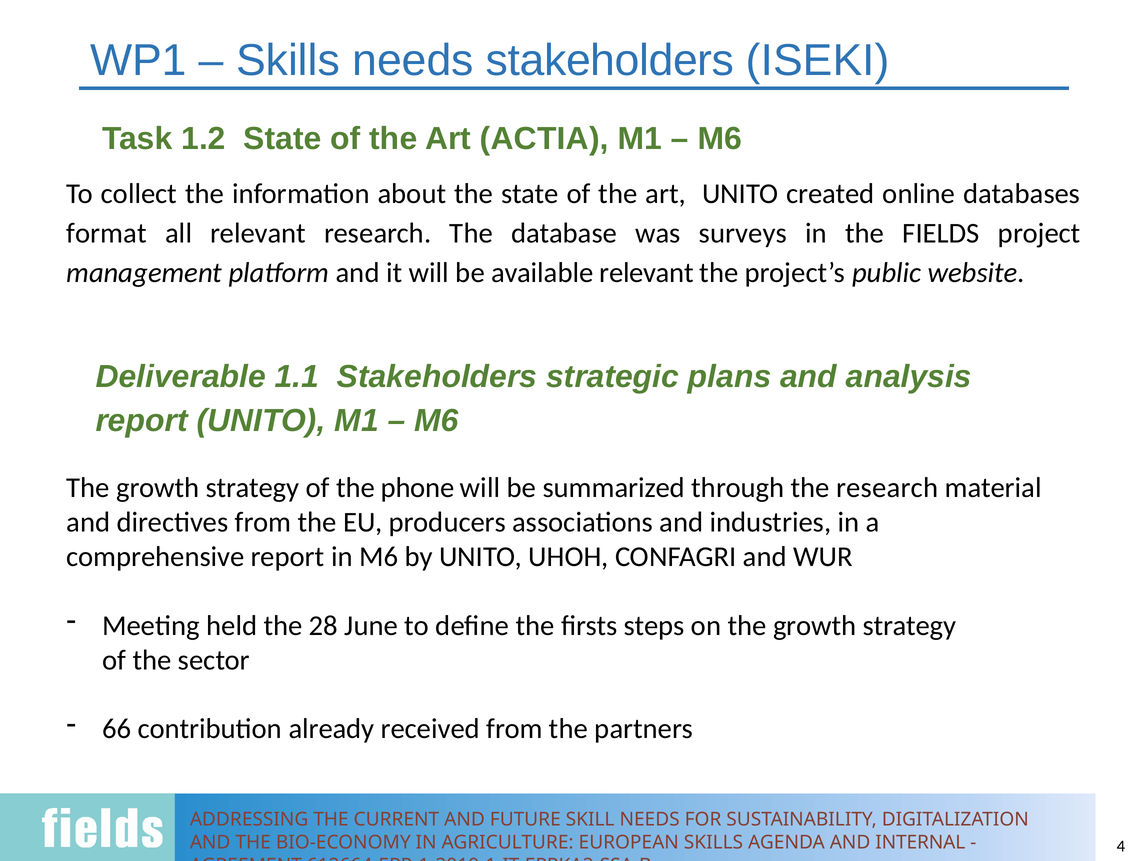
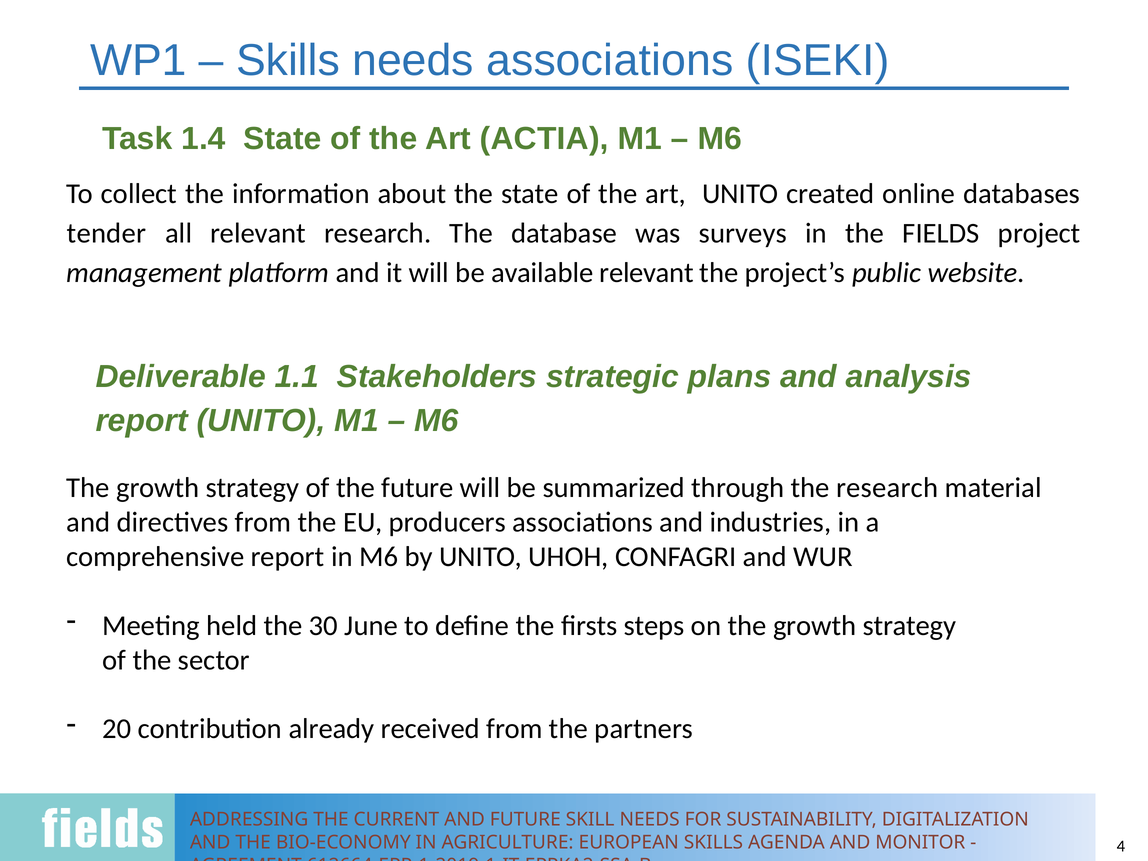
needs stakeholders: stakeholders -> associations (610, 61)
1.2: 1.2 -> 1.4 (203, 139)
format: format -> tender (107, 233)
the phone: phone -> future (418, 488)
28: 28 -> 30 (323, 626)
66: 66 -> 20 (117, 729)
INTERNAL: INTERNAL -> MONITOR (920, 842)
